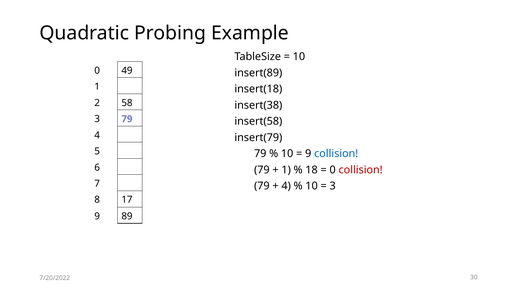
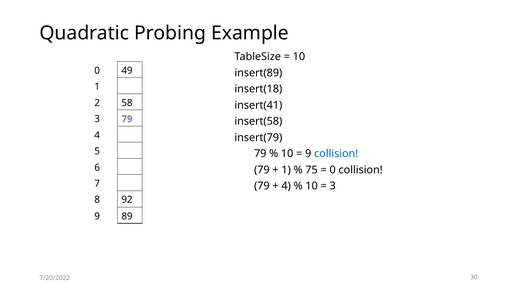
insert(38: insert(38 -> insert(41 (258, 105)
18: 18 -> 75 (312, 170)
collision colour: red -> black (361, 170)
17: 17 -> 92 (127, 200)
